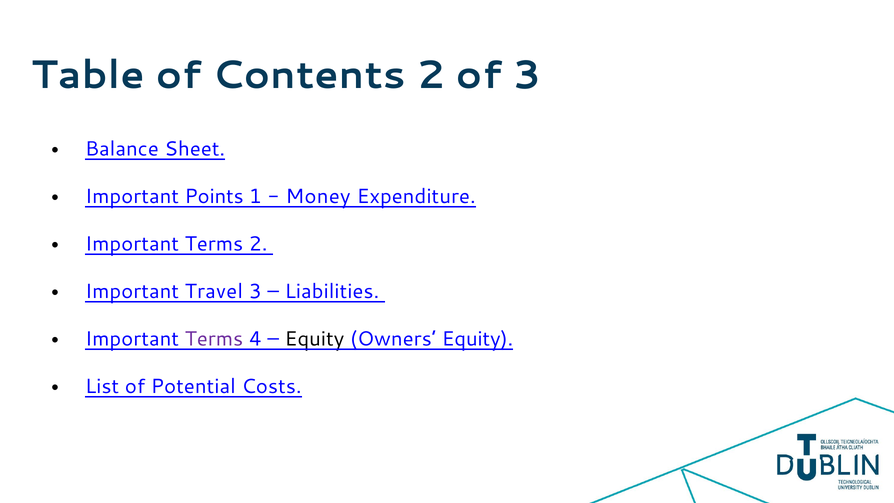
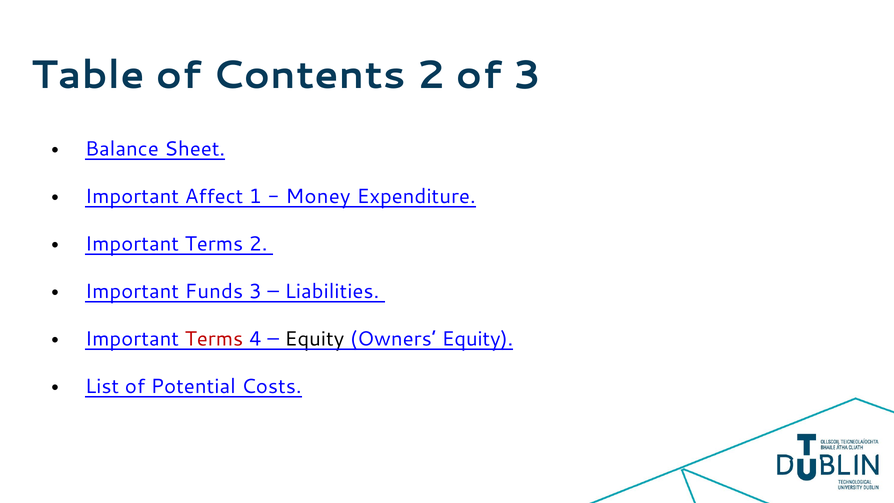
Points: Points -> Affect (214, 196)
Travel: Travel -> Funds (214, 291)
Terms colour: purple -> red (214, 339)
